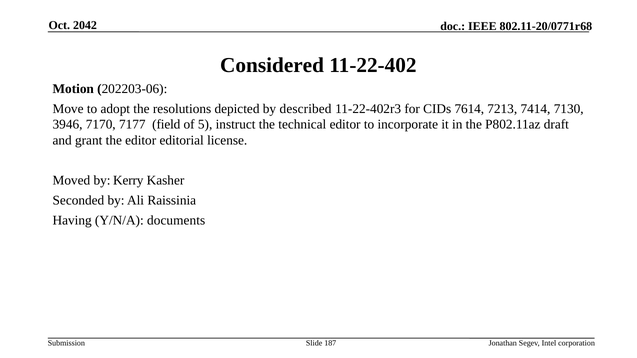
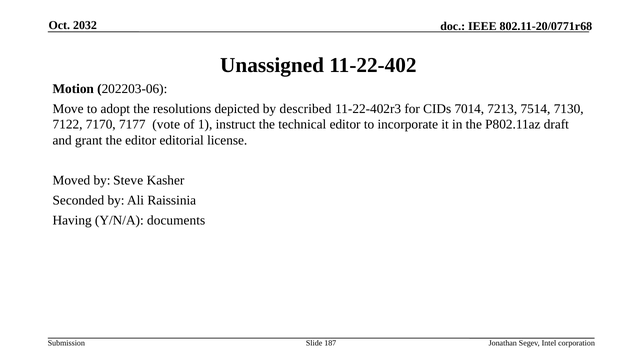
2042: 2042 -> 2032 (85, 25)
Considered: Considered -> Unassigned (272, 65)
7614: 7614 -> 7014 (469, 109)
7414: 7414 -> 7514 (535, 109)
3946: 3946 -> 7122 (68, 125)
field: field -> vote (166, 125)
5: 5 -> 1 (205, 125)
Kerry: Kerry -> Steve (128, 180)
